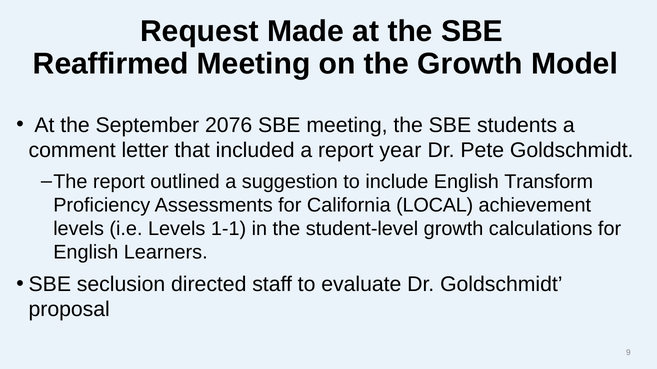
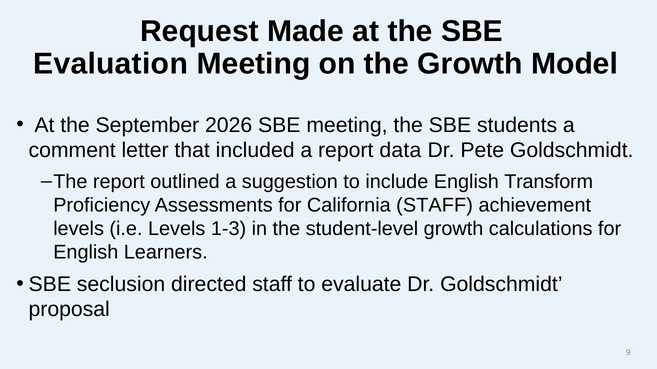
Reaffirmed: Reaffirmed -> Evaluation (111, 64)
2076: 2076 -> 2026 (229, 125)
year: year -> data (400, 150)
California LOCAL: LOCAL -> STAFF (435, 206)
1-1: 1-1 -> 1-3 (229, 229)
